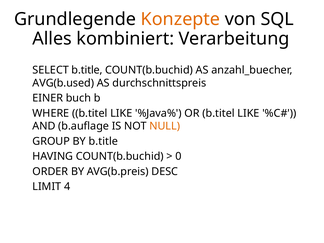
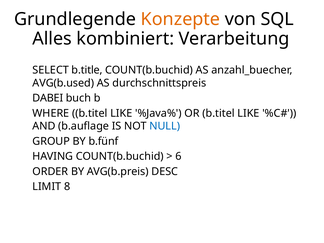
EINER: EINER -> DABEI (48, 98)
NULL colour: orange -> blue (165, 126)
BY b.title: b.title -> b.fünf (103, 141)
0: 0 -> 6 (179, 156)
4: 4 -> 8 (67, 187)
